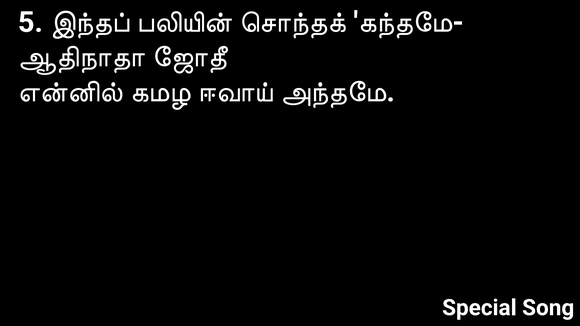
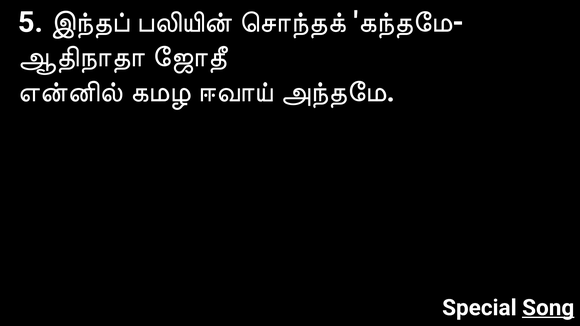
Song underline: none -> present (548, 308)
